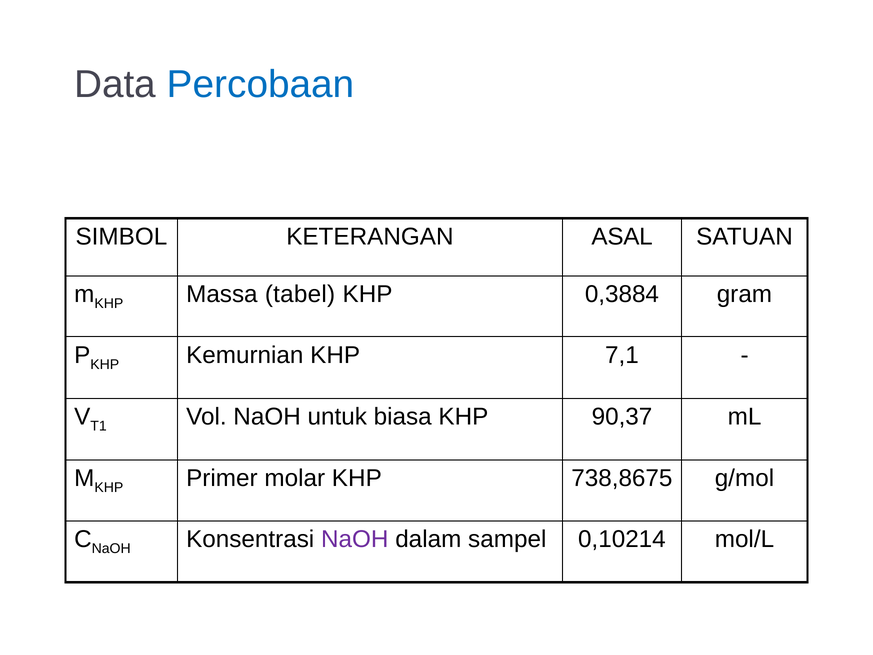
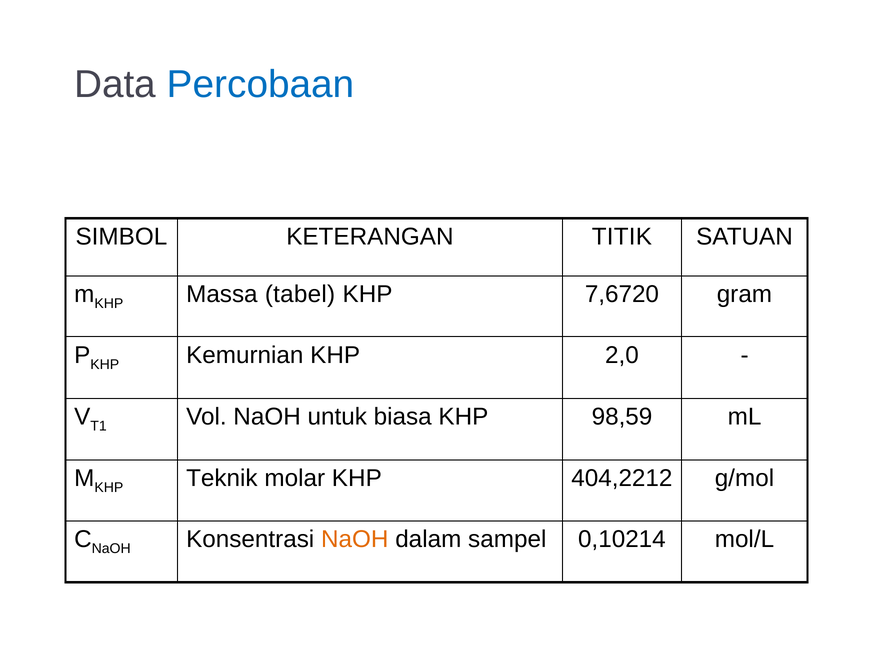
ASAL: ASAL -> TITIK (622, 237)
0,3884: 0,3884 -> 7,6720 (622, 294)
7,1: 7,1 -> 2,0 (622, 355)
90,37: 90,37 -> 98,59 (622, 417)
Primer: Primer -> Teknik (222, 478)
738,8675: 738,8675 -> 404,2212 (622, 478)
NaOH colour: purple -> orange (355, 539)
